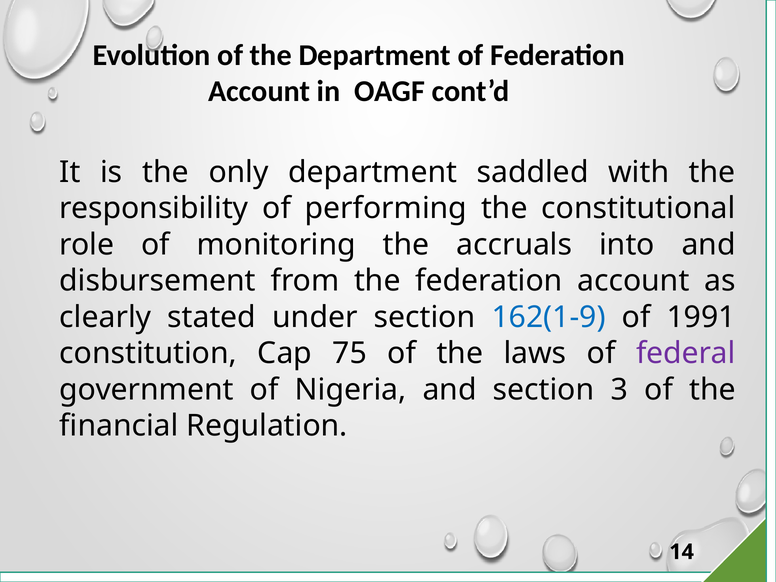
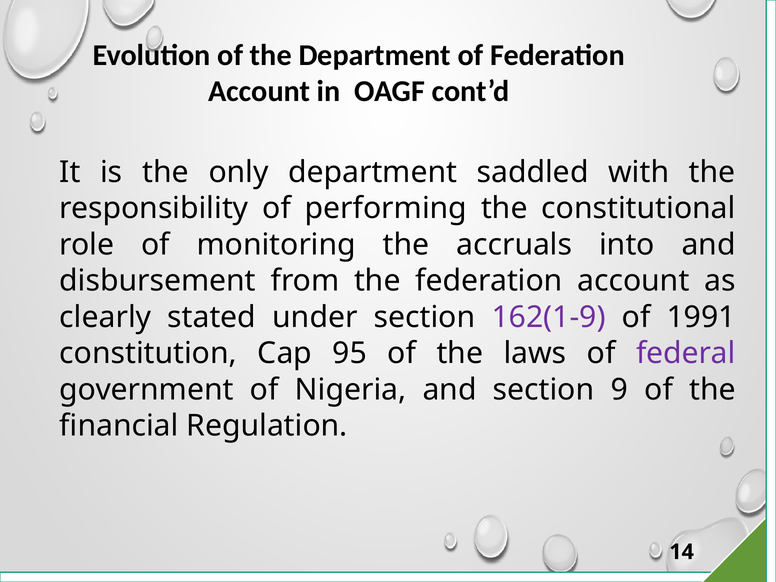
162(1-9 colour: blue -> purple (549, 317)
75: 75 -> 95 (350, 353)
3: 3 -> 9 (619, 390)
